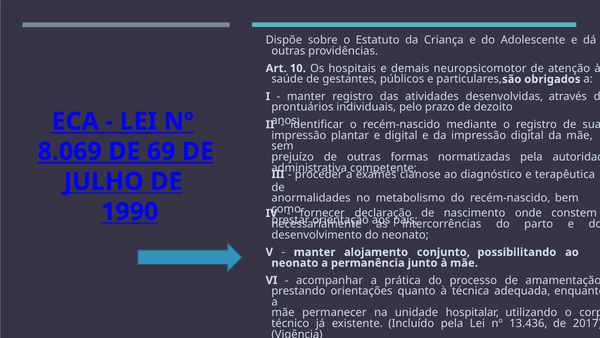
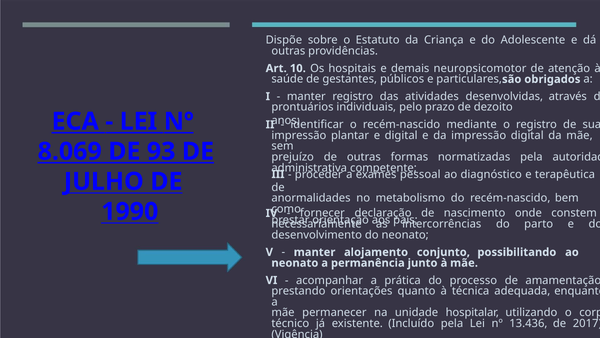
69: 69 -> 93 (161, 151)
cianose: cianose -> pessoal (420, 174)
